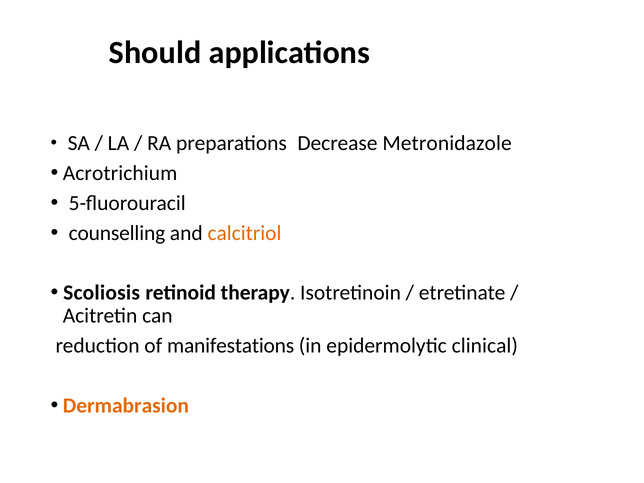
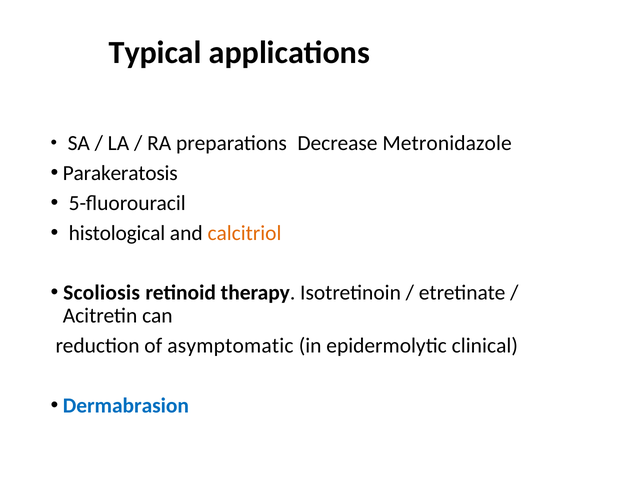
Should: Should -> Typical (155, 53)
Acrotrichium: Acrotrichium -> Parakeratosis (120, 173)
counselling: counselling -> histological (117, 233)
manifestations: manifestations -> asymptomatic (230, 346)
Dermabrasion colour: orange -> blue (126, 406)
